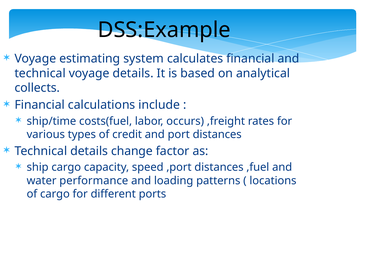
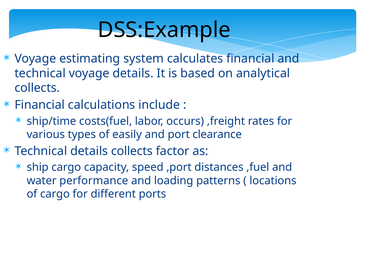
credit: credit -> easily (127, 134)
port distances: distances -> clearance (217, 134)
details change: change -> collects (132, 151)
